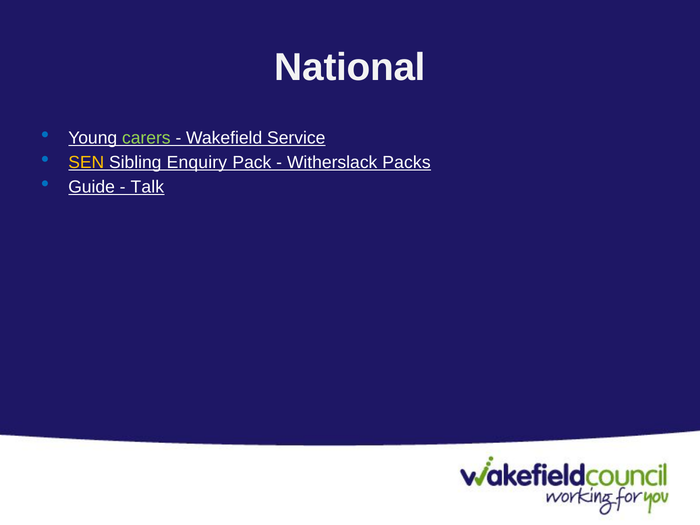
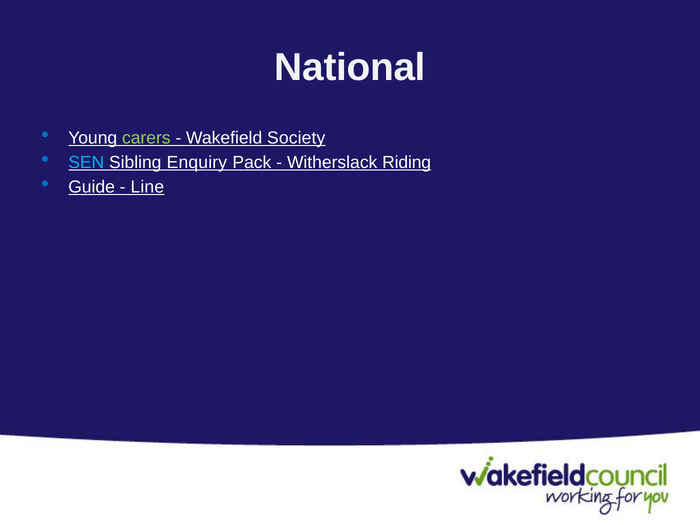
Service: Service -> Society (296, 138)
SEN colour: yellow -> light blue (86, 162)
Packs: Packs -> Riding (407, 162)
Talk: Talk -> Line (147, 187)
